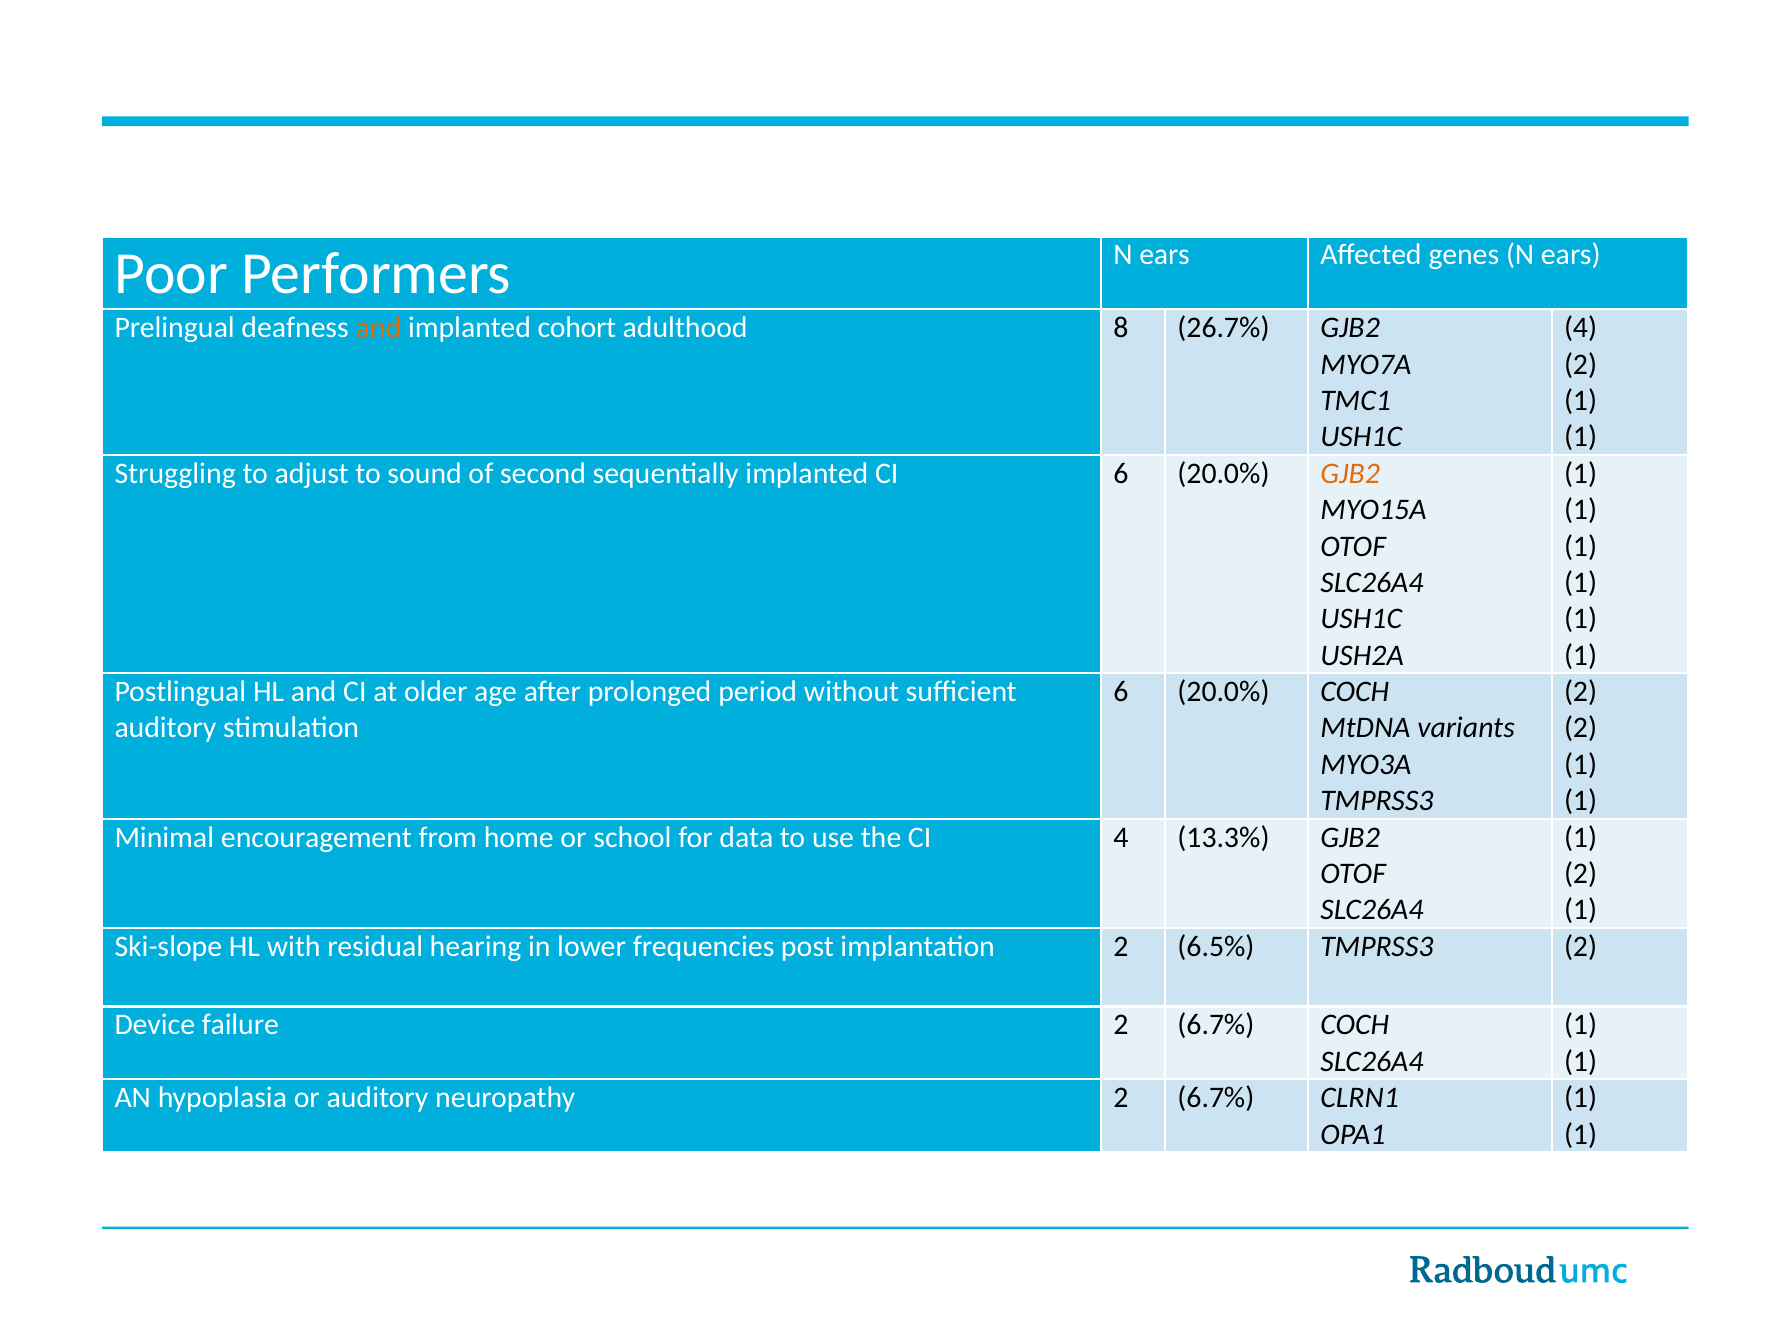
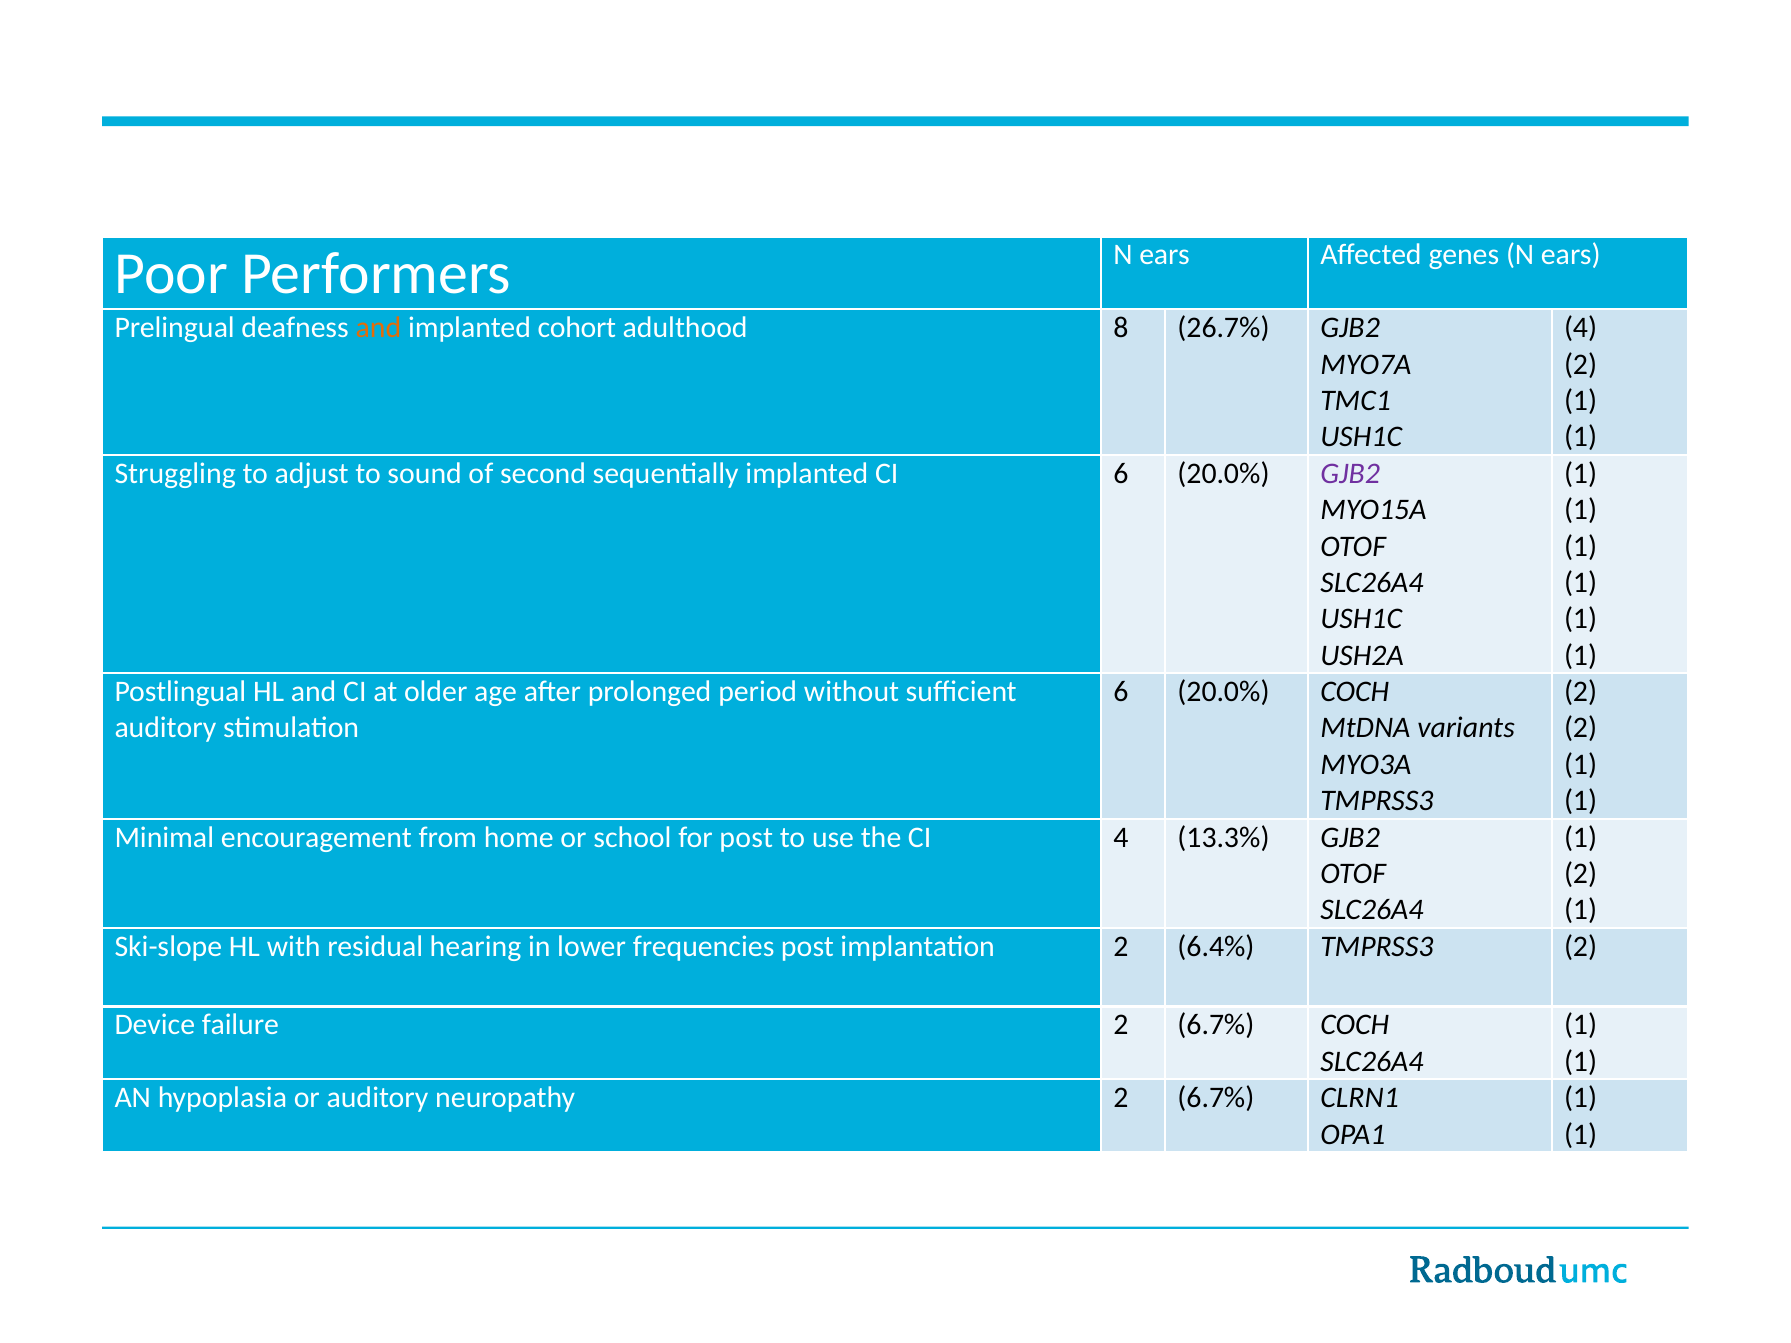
GJB2 colour: orange -> purple (1350, 474)
for data: data -> post (746, 837)
6.5%: 6.5% -> 6.4% (1216, 947)
